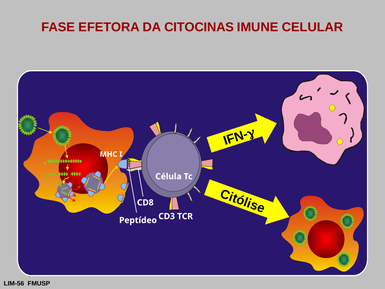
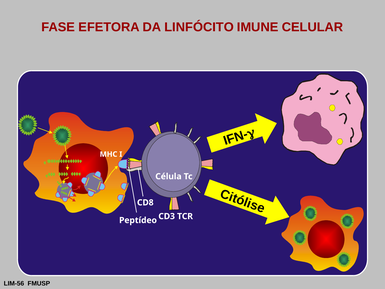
CITOCINAS: CITOCINAS -> LINFÓCITO (199, 27)
